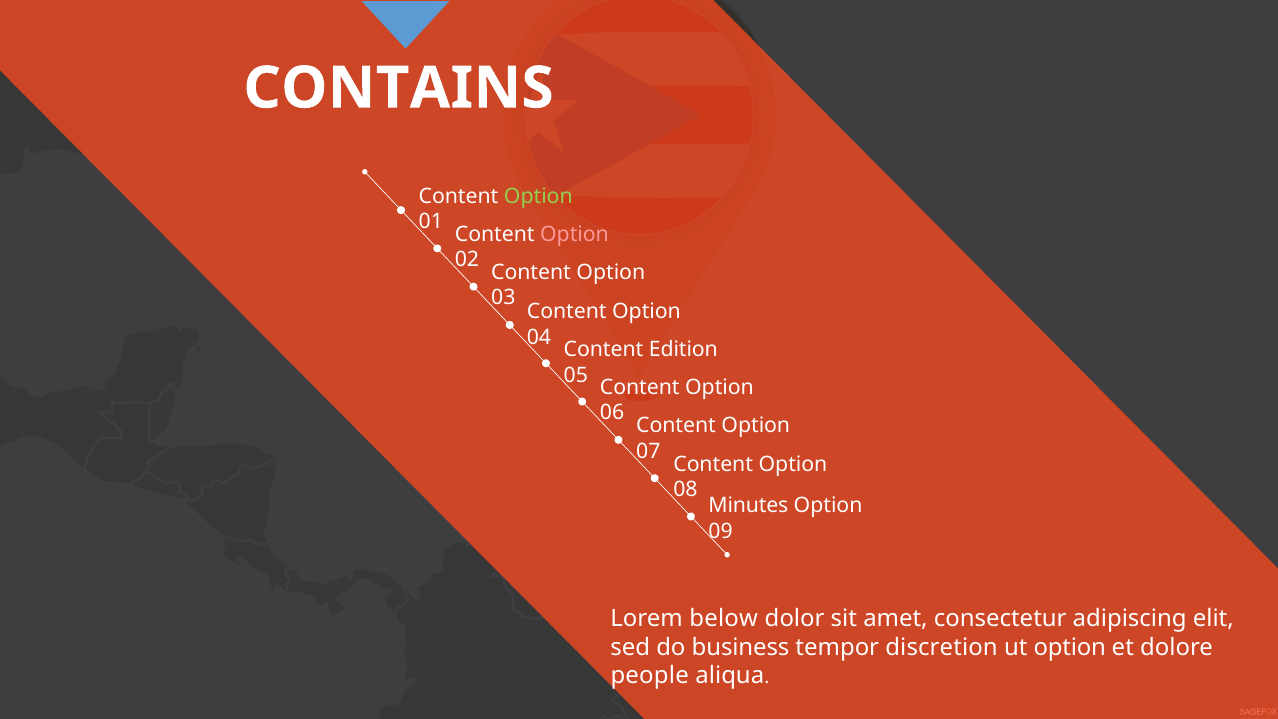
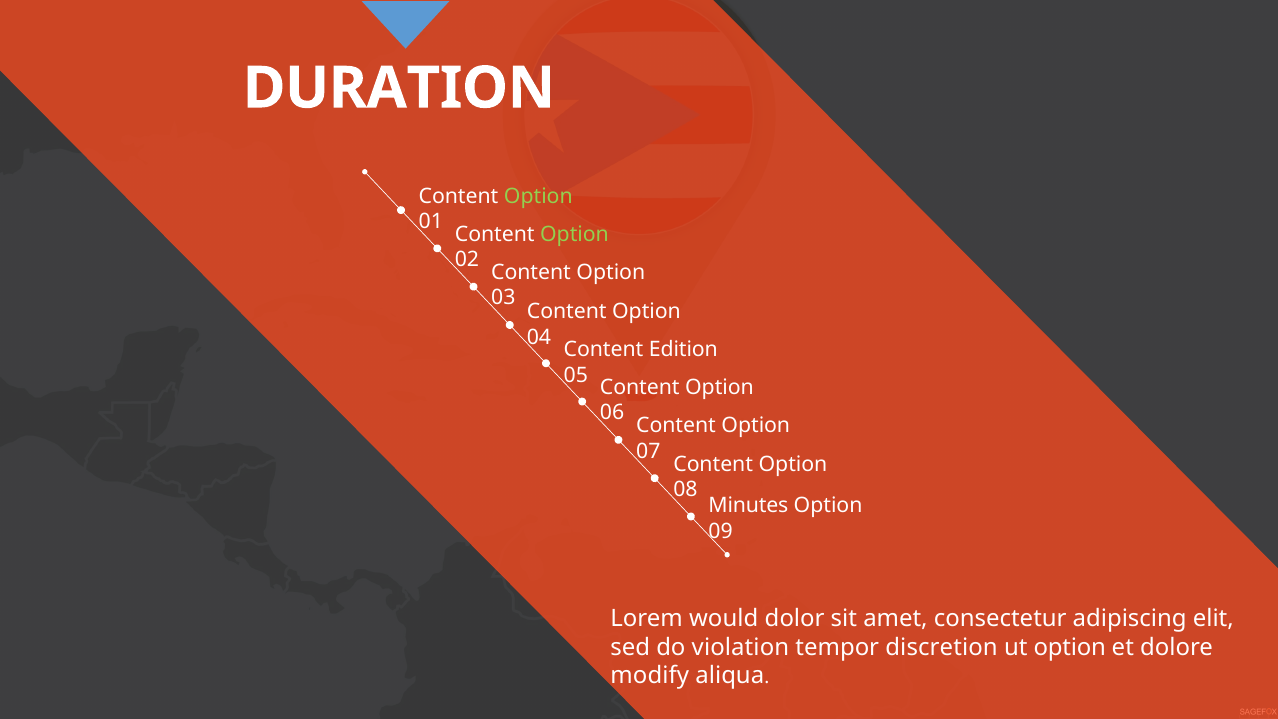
CONTAINS: CONTAINS -> DURATION (399, 88)
Option colour: pink -> light green (575, 234)
below: below -> would (724, 618)
business: business -> violation (740, 647)
people: people -> modify (650, 676)
